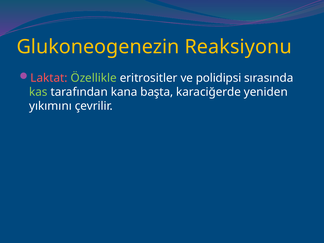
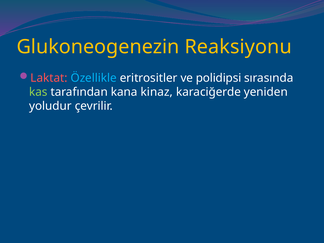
Özellikle colour: light green -> light blue (94, 78)
başta: başta -> kinaz (157, 92)
yıkımını: yıkımını -> yoludur (50, 106)
